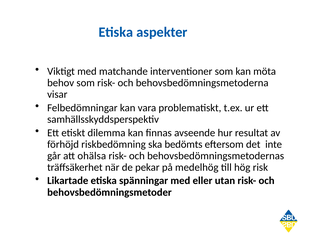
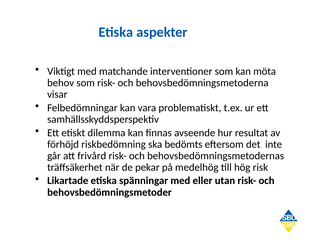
ohälsa: ohälsa -> frivård (92, 156)
